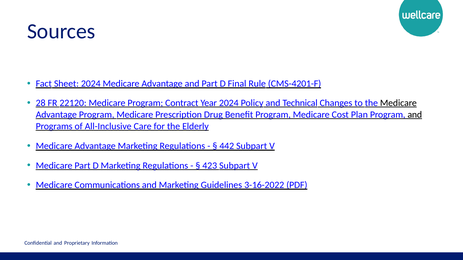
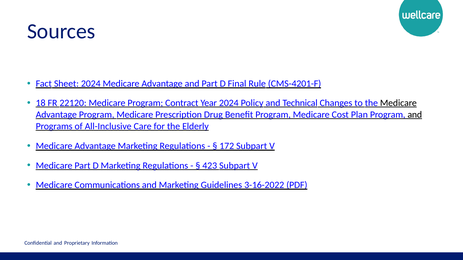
28: 28 -> 18 (41, 103)
442: 442 -> 172 (227, 146)
